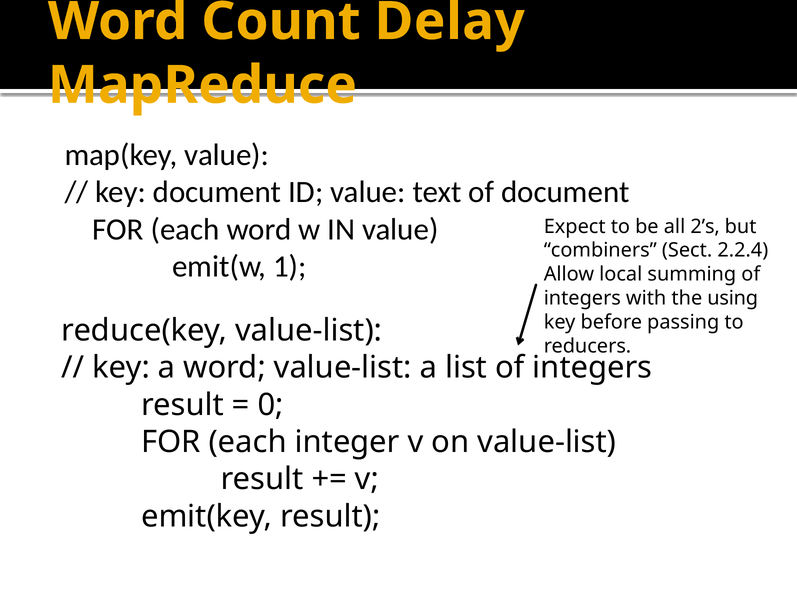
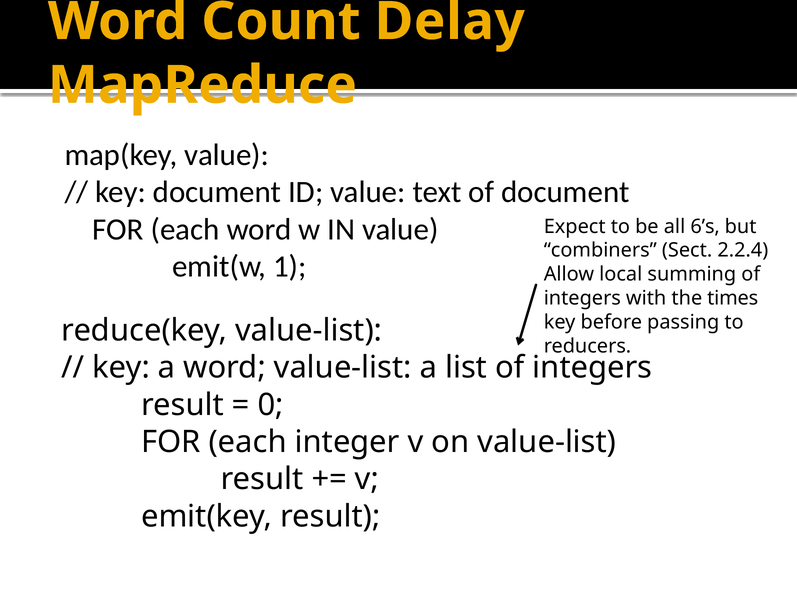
2’s: 2’s -> 6’s (705, 226)
using: using -> times (733, 298)
